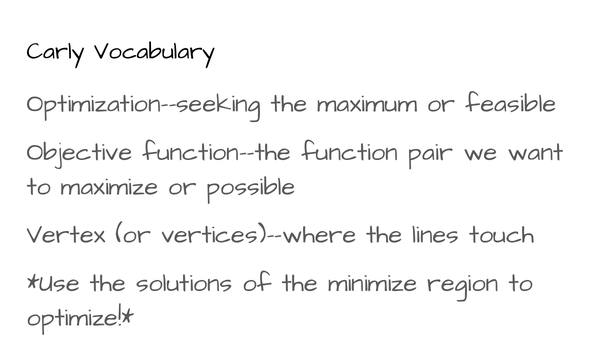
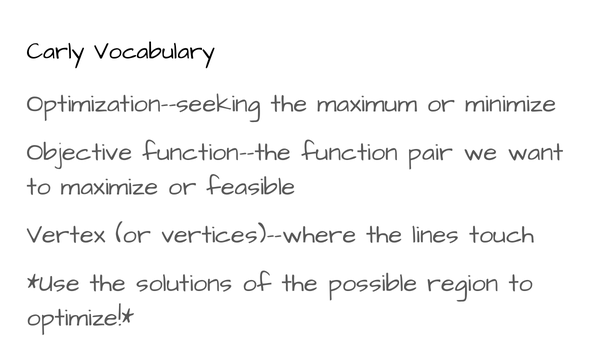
feasible: feasible -> minimize (511, 104)
possible: possible -> feasible (251, 186)
minimize: minimize -> possible (373, 283)
